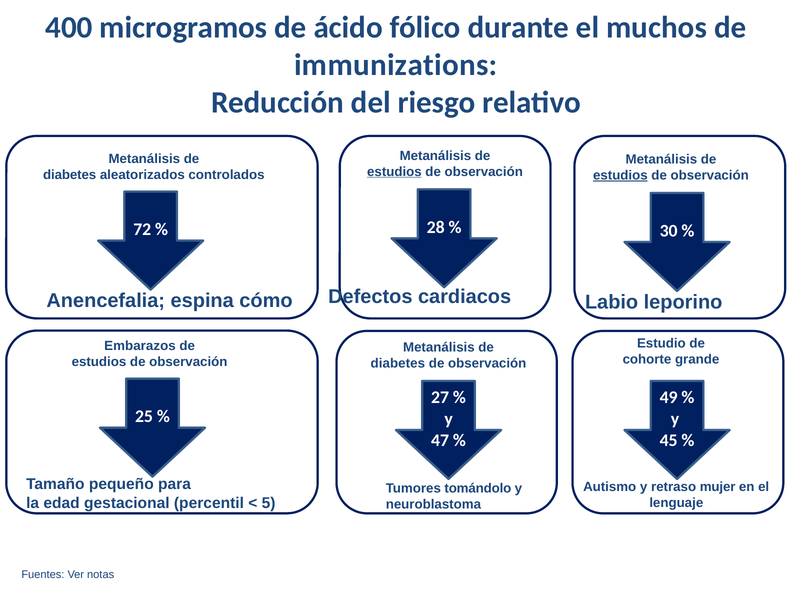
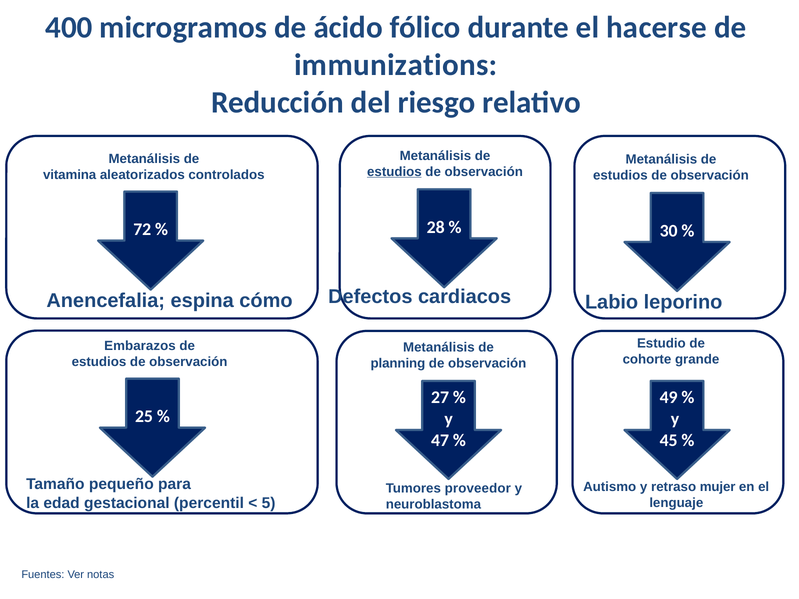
muchos: muchos -> hacerse (657, 28)
diabetes: diabetes -> vitamina (70, 175)
estudios underline: present -> none (620, 175)
diabetes: diabetes -> planning (398, 363)
tomándolo: tomándolo -> proveedor (478, 489)
